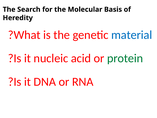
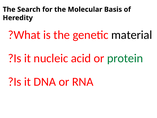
material colour: blue -> black (132, 35)
